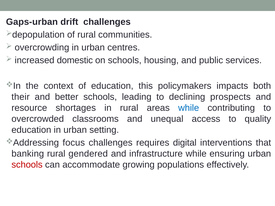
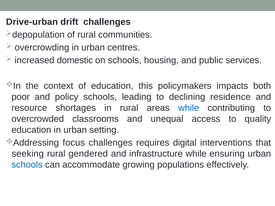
Gaps-urban: Gaps-urban -> Drive-urban (32, 22)
their: their -> poor (21, 97)
better: better -> policy (67, 97)
prospects: prospects -> residence (230, 97)
banking: banking -> seeking (28, 154)
schools colour: red -> blue (27, 165)
